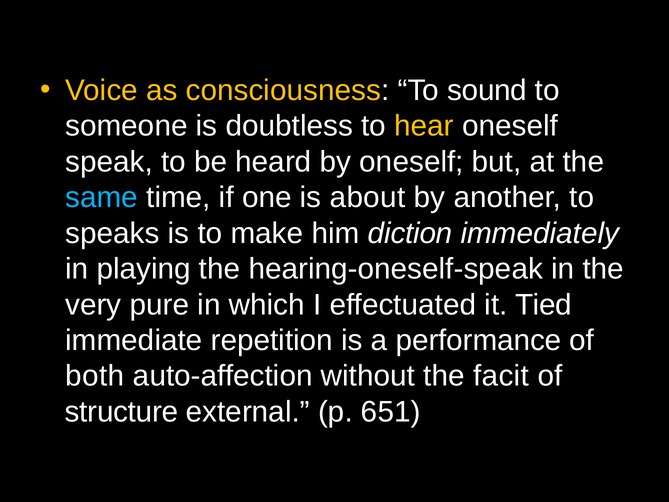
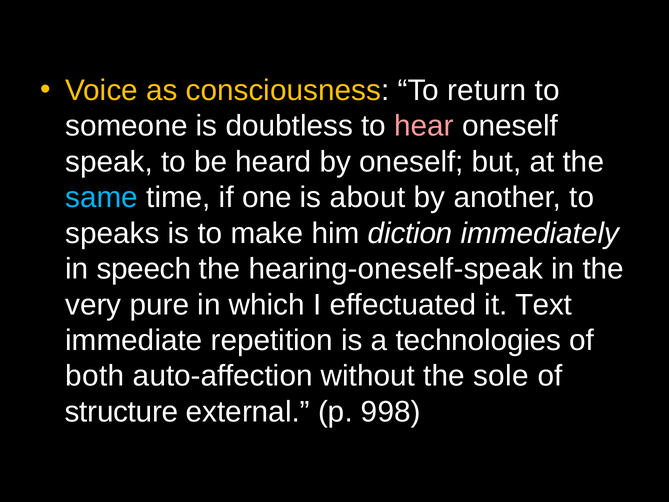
sound: sound -> return (487, 90)
hear colour: yellow -> pink (424, 126)
playing: playing -> speech (144, 269)
Tied: Tied -> Text (544, 305)
performance: performance -> technologies (479, 340)
facit: facit -> sole (501, 376)
651: 651 -> 998 (391, 412)
